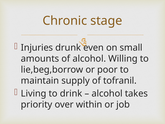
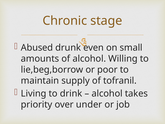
Injuries: Injuries -> Abused (37, 48)
within: within -> under (89, 104)
